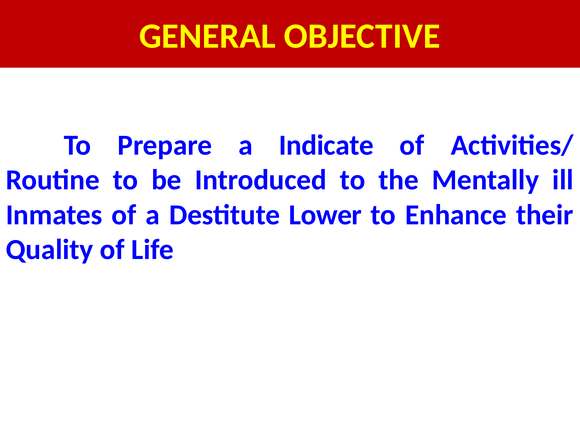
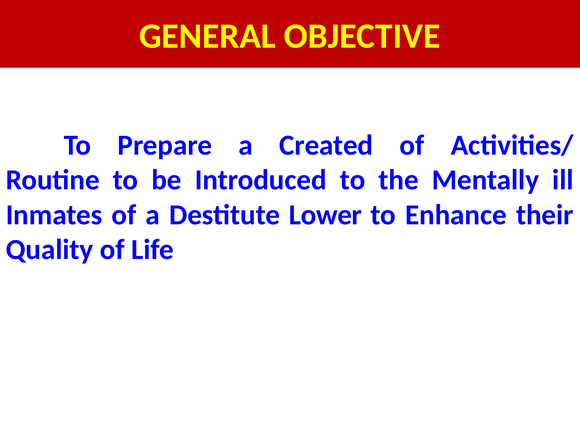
Indicate: Indicate -> Created (326, 145)
